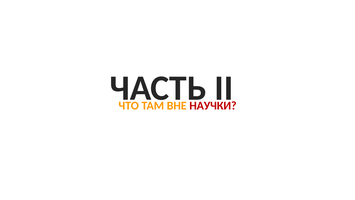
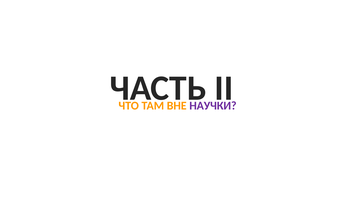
НАУЧКИ colour: red -> purple (213, 105)
